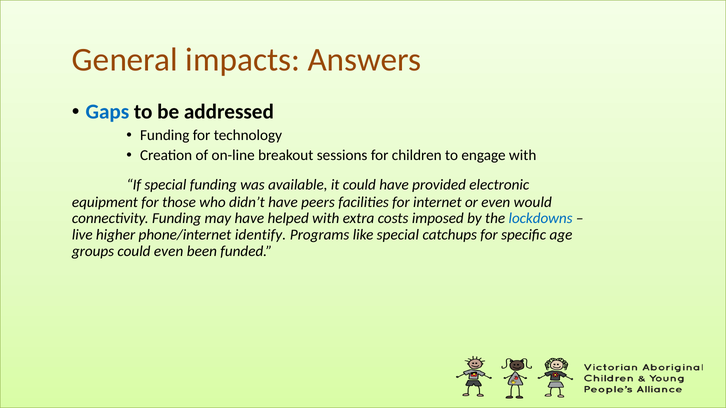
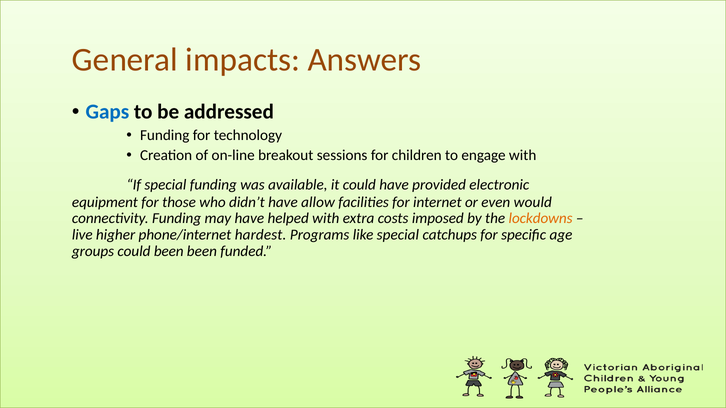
peers: peers -> allow (318, 202)
lockdowns colour: blue -> orange (541, 219)
identify: identify -> hardest (261, 235)
could even: even -> been (169, 251)
